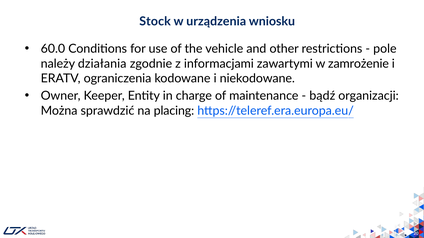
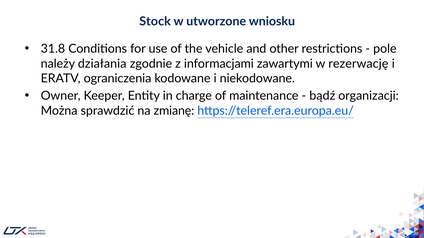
urządzenia: urządzenia -> utworzone (216, 22)
60.0: 60.0 -> 31.8 (53, 49)
zamrożenie: zamrożenie -> rezerwację (358, 64)
placing: placing -> zmianę (174, 111)
